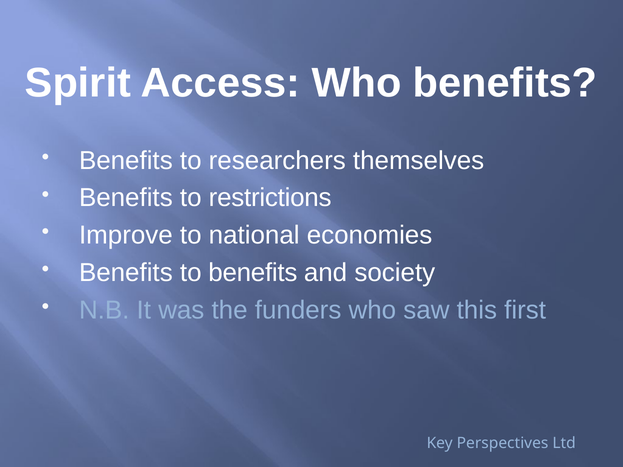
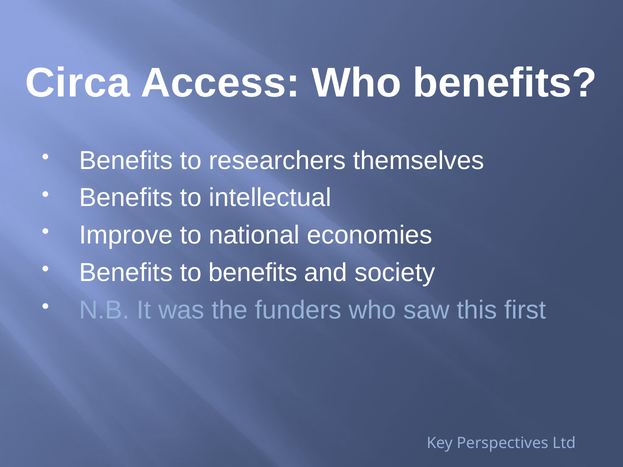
Spirit: Spirit -> Circa (78, 83)
restrictions: restrictions -> intellectual (270, 198)
